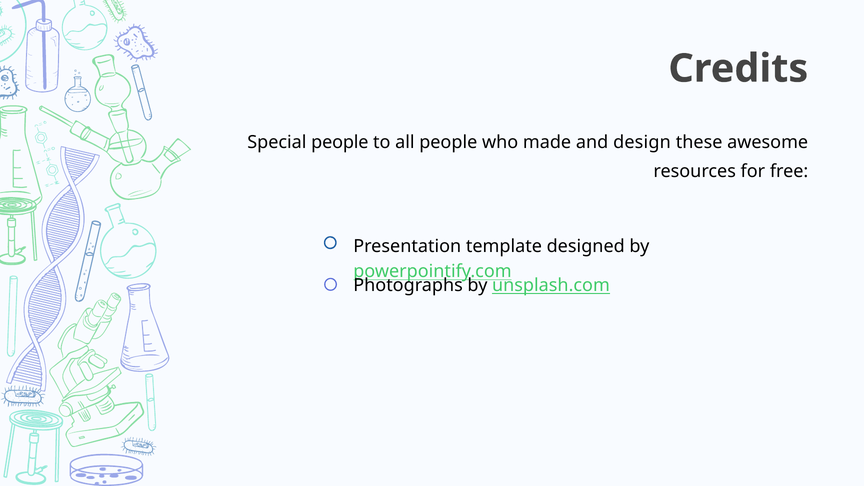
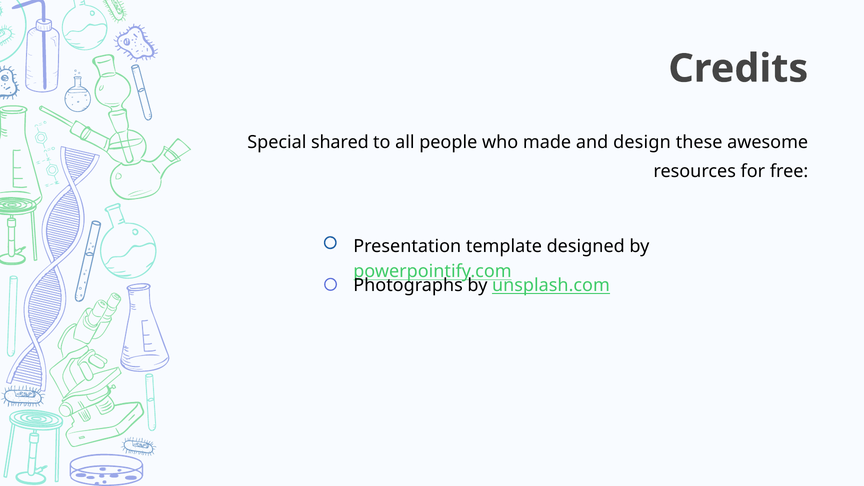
Special people: people -> shared (340, 142)
